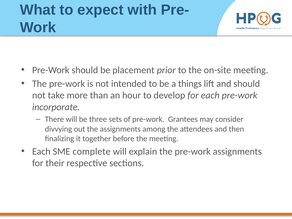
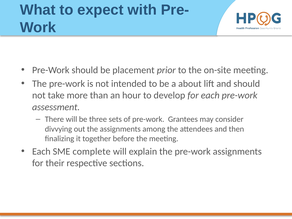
things: things -> about (190, 84)
incorporate: incorporate -> assessment (56, 107)
